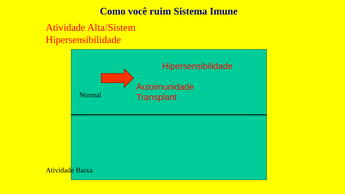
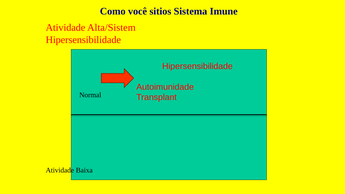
ruim: ruim -> sitios (160, 11)
